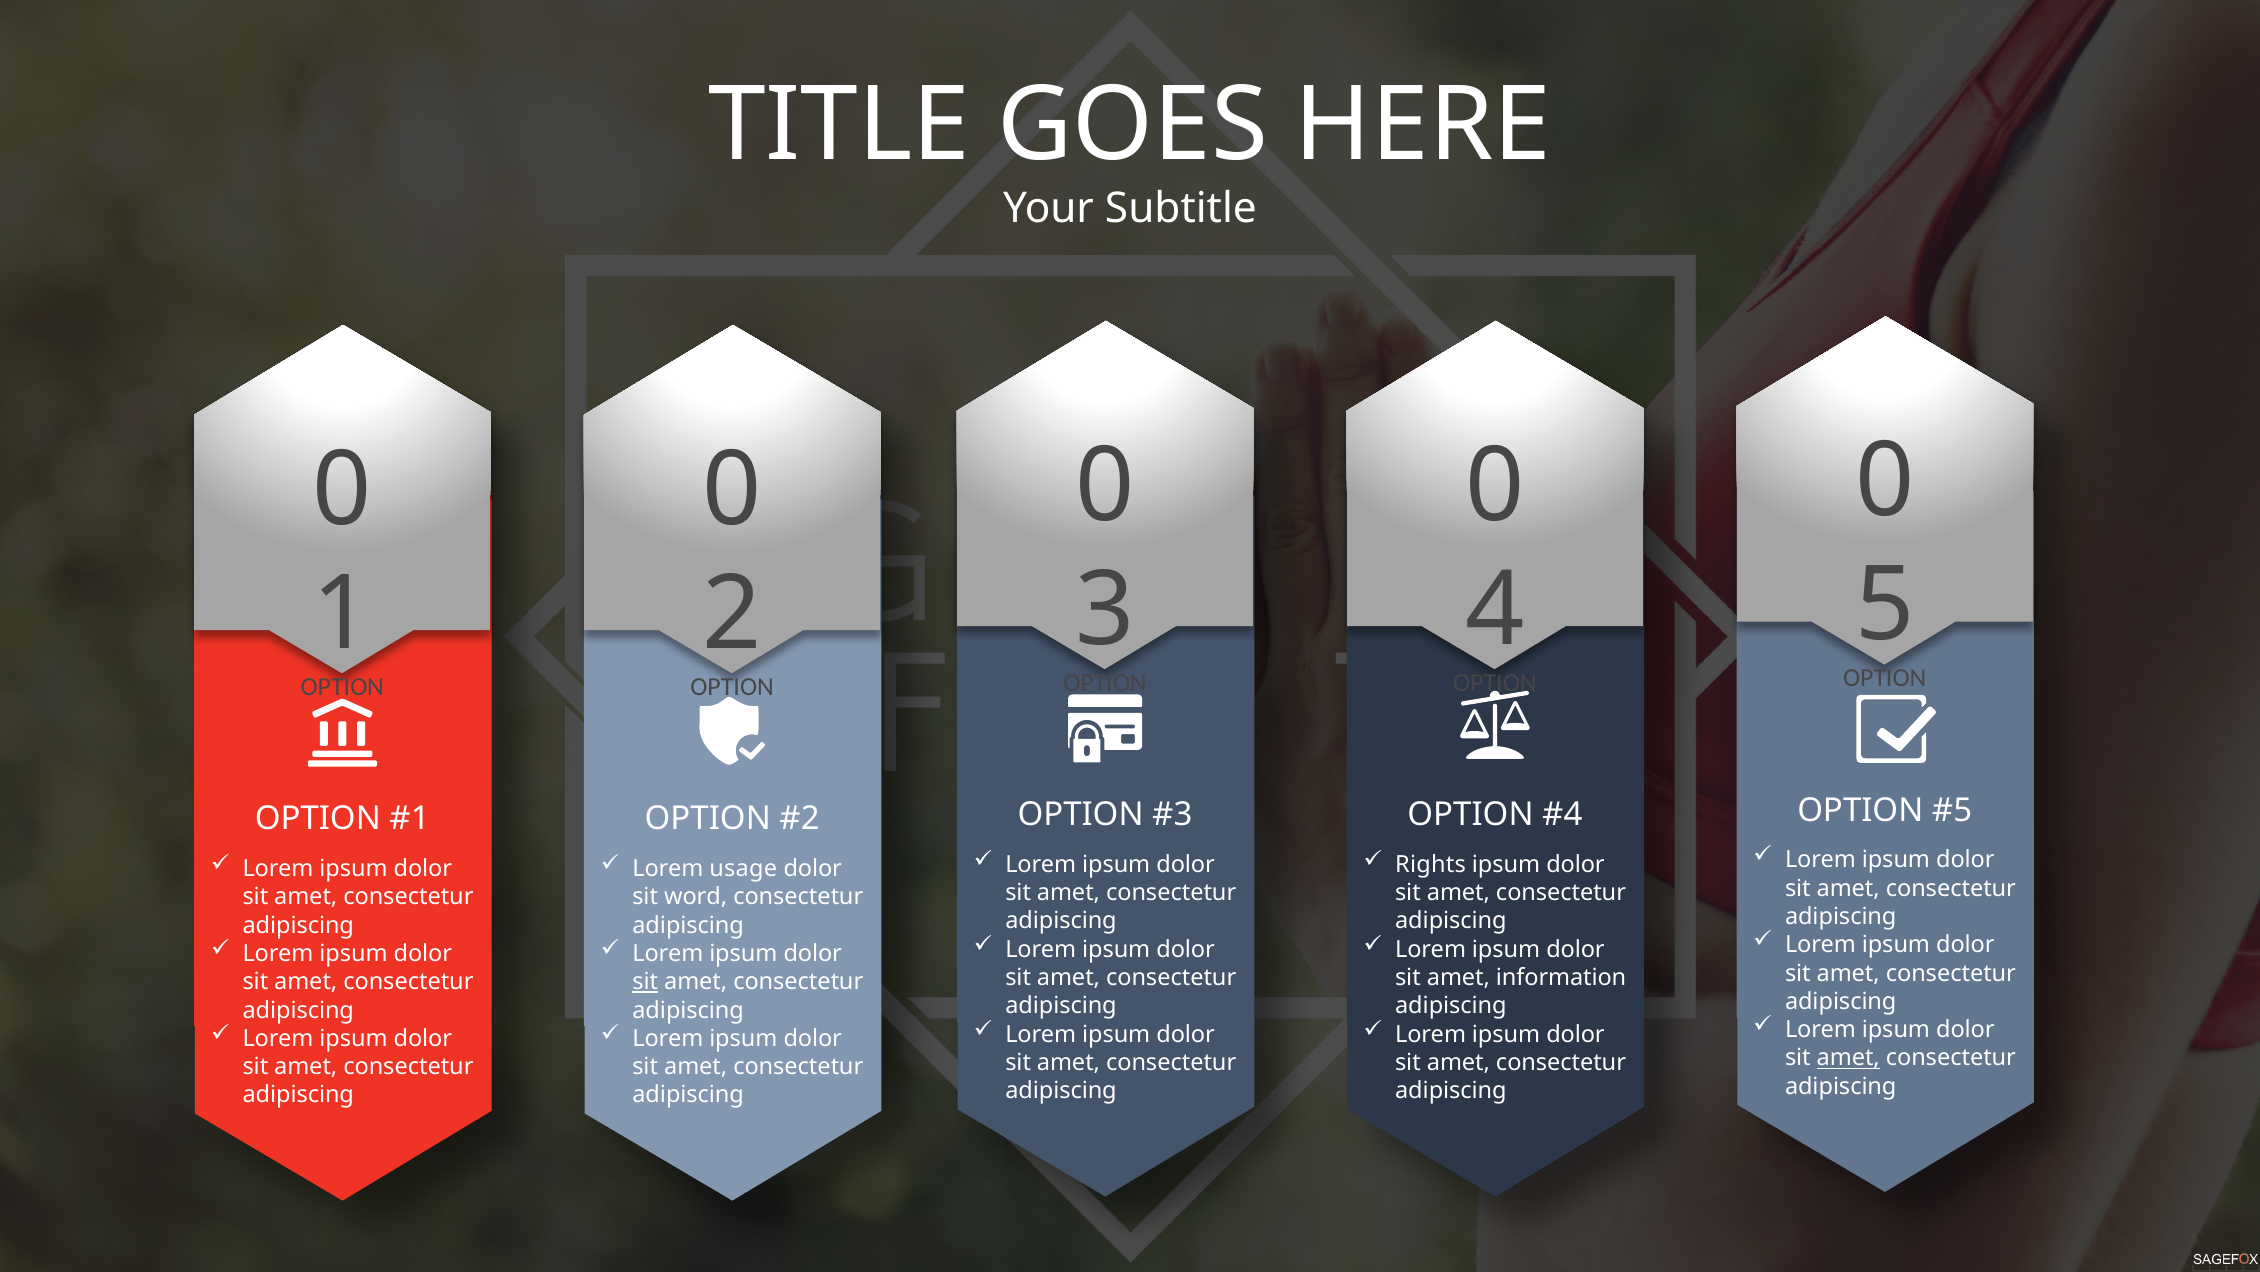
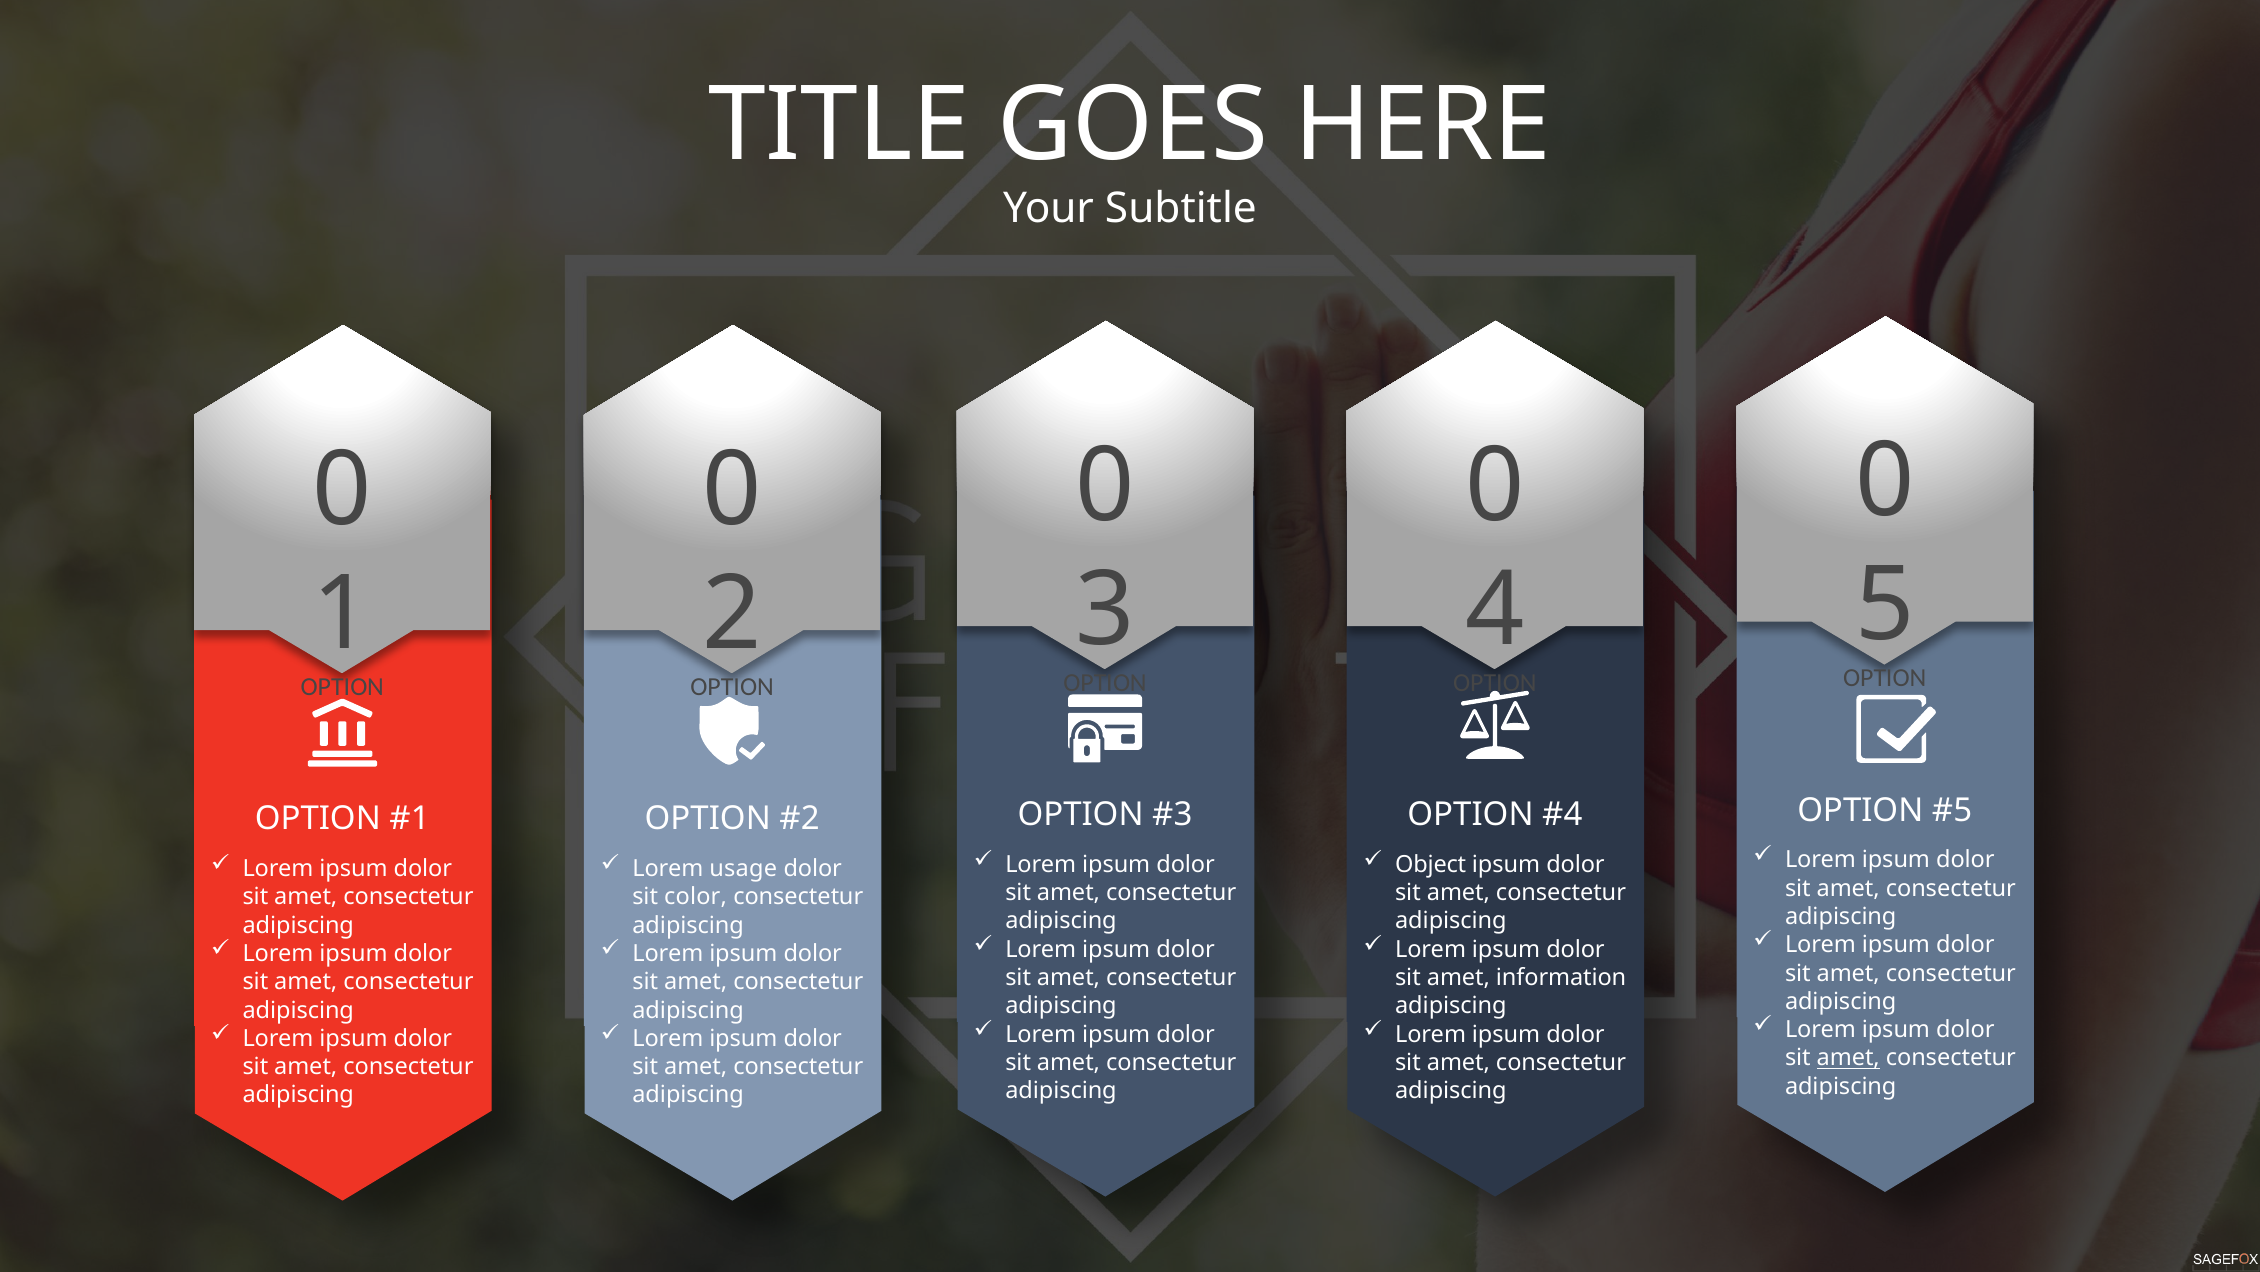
Rights: Rights -> Object (1431, 864)
word: word -> color (696, 896)
sit underline: present -> none (645, 981)
